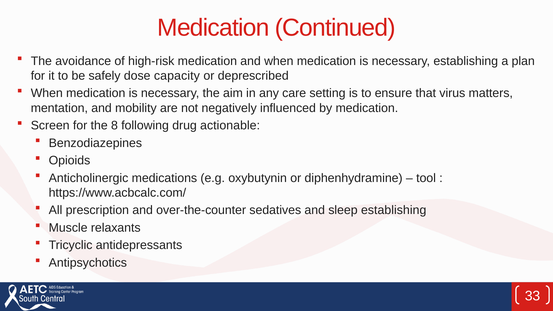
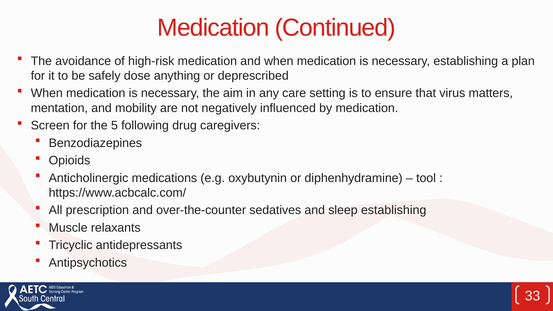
capacity: capacity -> anything (177, 76)
8: 8 -> 5 (114, 126)
actionable: actionable -> caregivers (230, 126)
